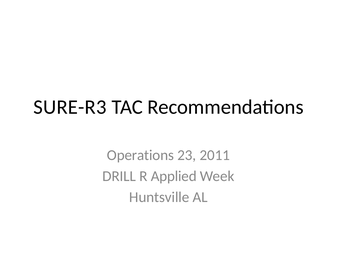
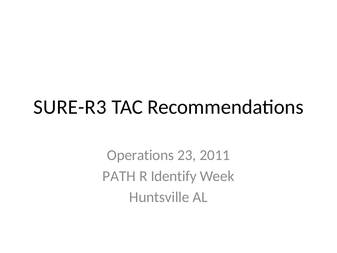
DRILL: DRILL -> PATH (119, 176)
Applied: Applied -> Identify (174, 176)
